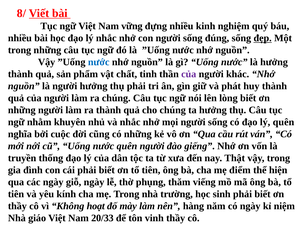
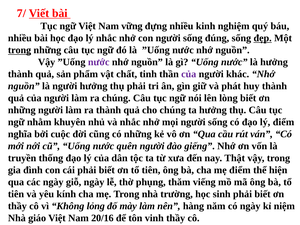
8/: 8/ -> 7/ (21, 13)
trong underline: none -> present (20, 50)
nước colour: blue -> purple (99, 62)
lý quên: quên -> điểm (284, 122)
hoạt: hoạt -> lỏng (96, 206)
20/33: 20/33 -> 20/16 (102, 218)
